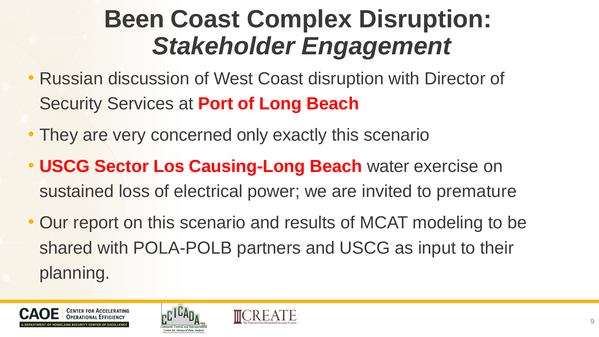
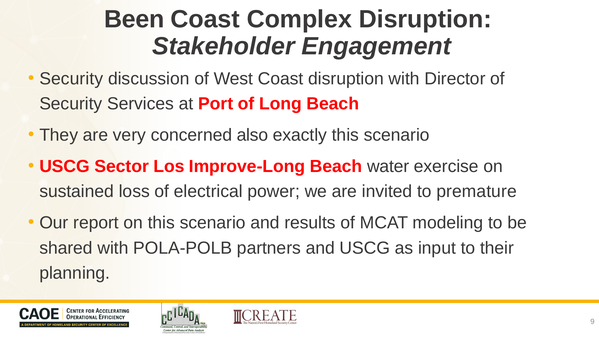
Russian: Russian -> Security (71, 79)
only: only -> also (253, 135)
Causing-Long: Causing-Long -> Improve-Long (247, 166)
